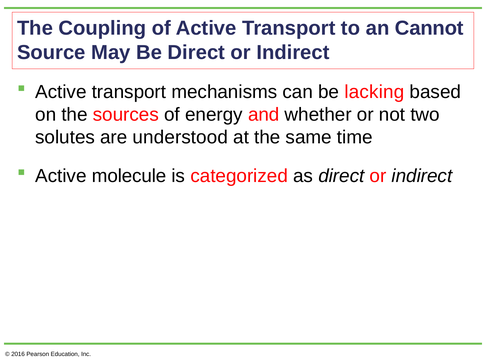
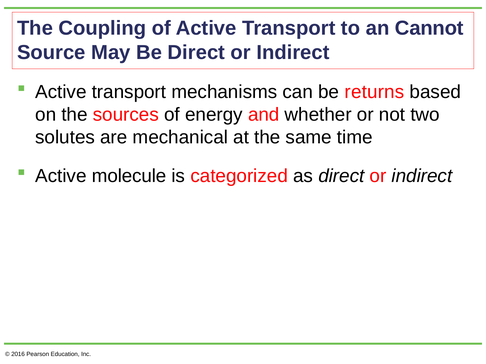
lacking: lacking -> returns (374, 92)
understood: understood -> mechanical (180, 137)
